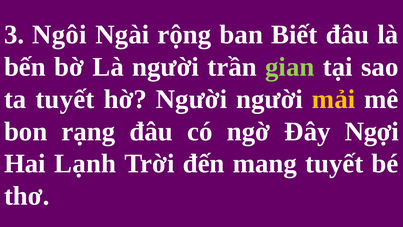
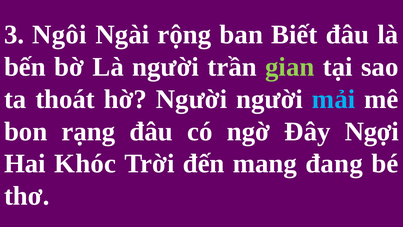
ta tuyết: tuyết -> thoát (65, 99)
mải colour: yellow -> light blue (334, 99)
Lạnh: Lạnh -> Khóc (85, 164)
mang tuyết: tuyết -> đang (334, 164)
